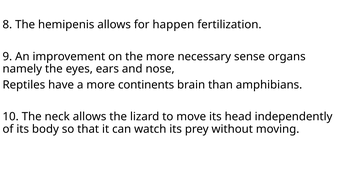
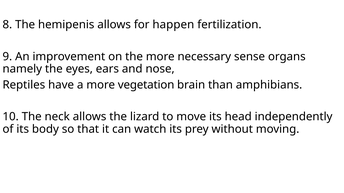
continents: continents -> vegetation (146, 85)
